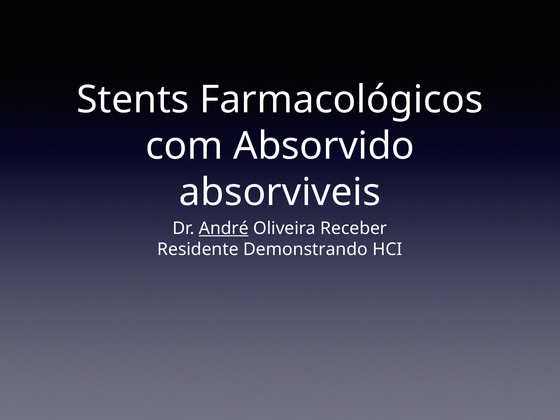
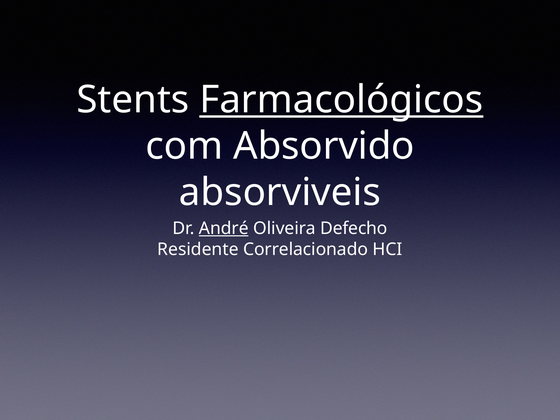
Farmacológicos underline: none -> present (341, 100)
Receber: Receber -> Defecho (354, 228)
Demonstrando: Demonstrando -> Correlacionado (306, 249)
